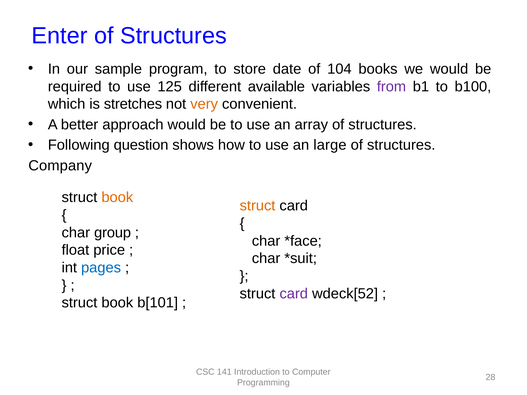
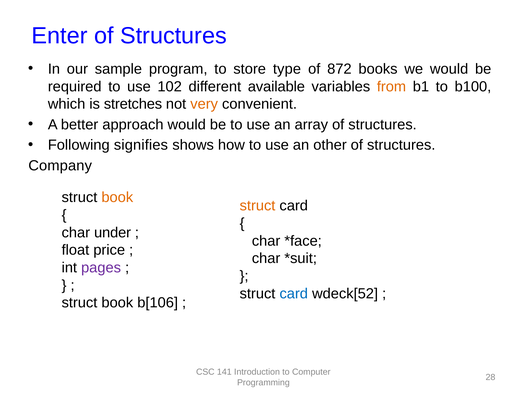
date: date -> type (287, 69)
104: 104 -> 872 (339, 69)
125: 125 -> 102 (170, 87)
from colour: purple -> orange (391, 87)
question: question -> signifies (141, 145)
large: large -> other (330, 145)
group: group -> under (113, 233)
pages colour: blue -> purple (101, 268)
card colour: purple -> blue (294, 294)
b[101: b[101 -> b[106 (158, 303)
